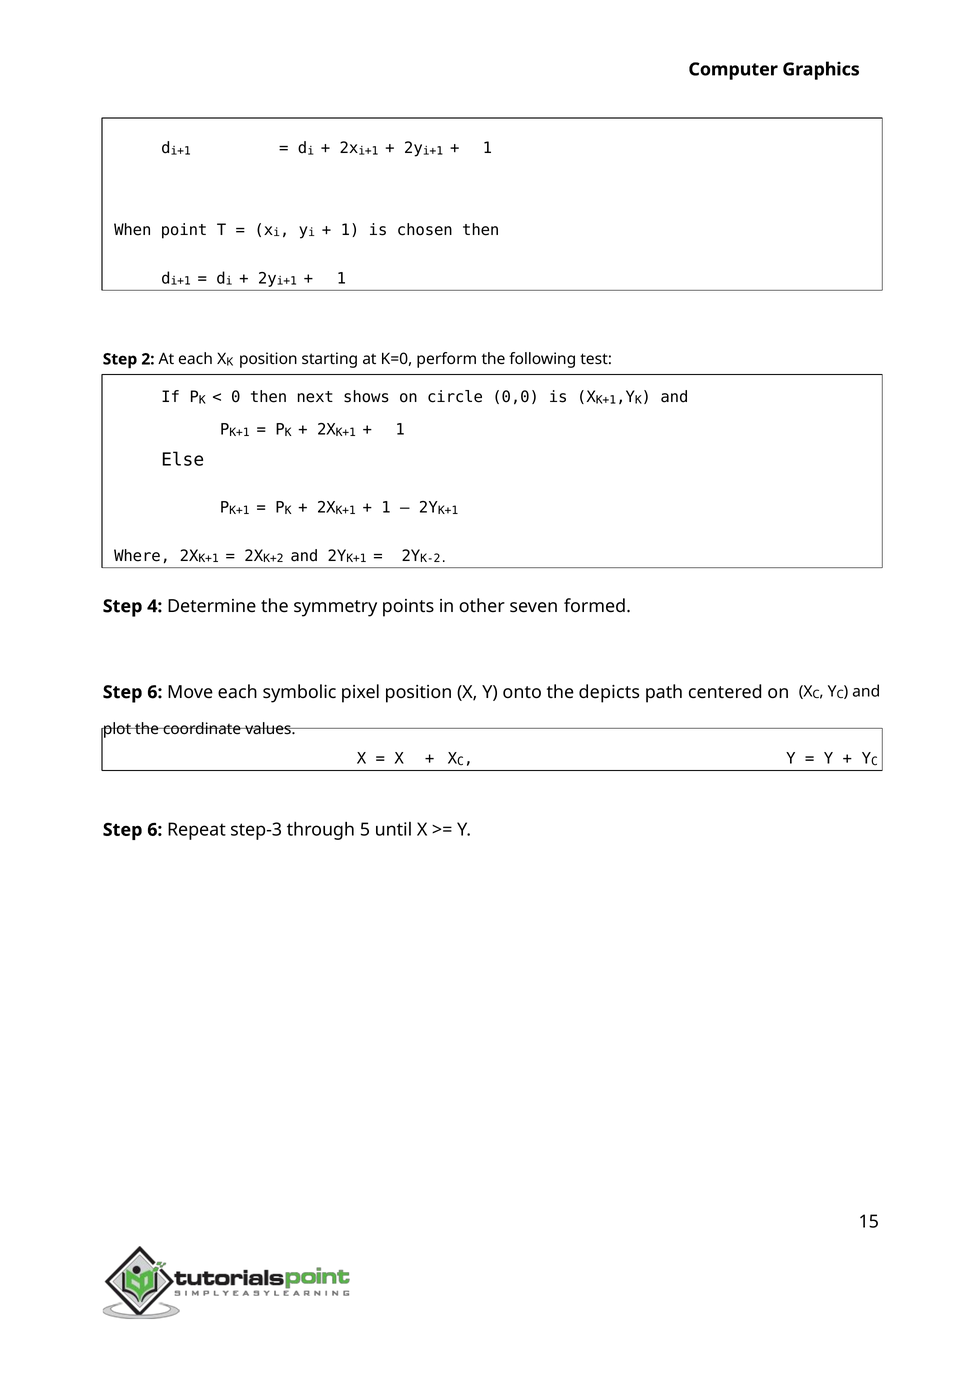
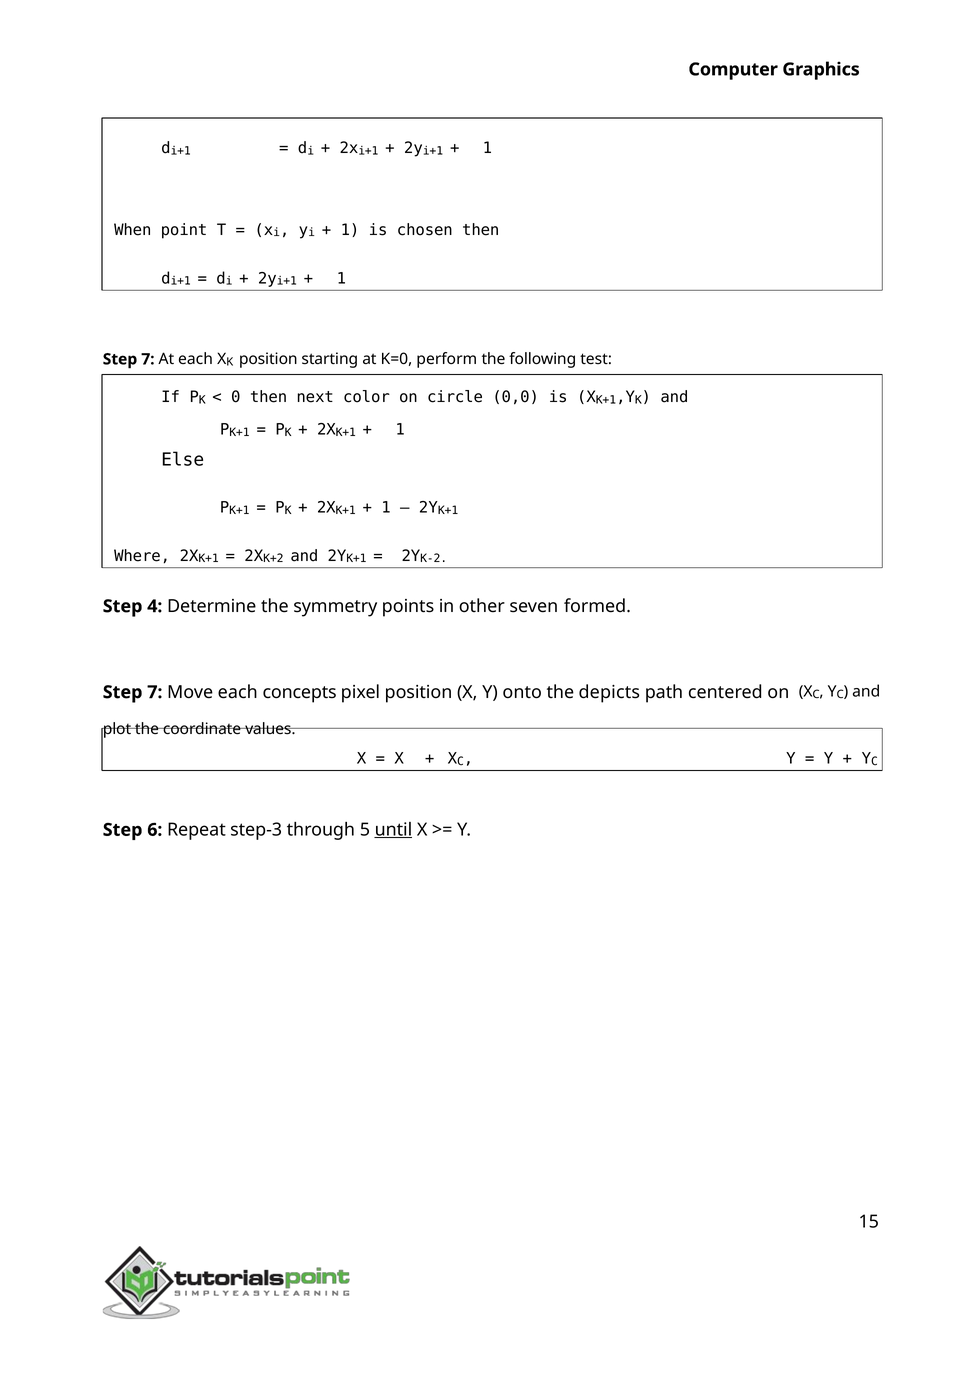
2: 2 -> 7 (148, 359)
shows: shows -> color (366, 397)
6: 6 -> 7 (155, 692)
symbolic: symbolic -> concepts (300, 692)
until underline: none -> present (393, 830)
